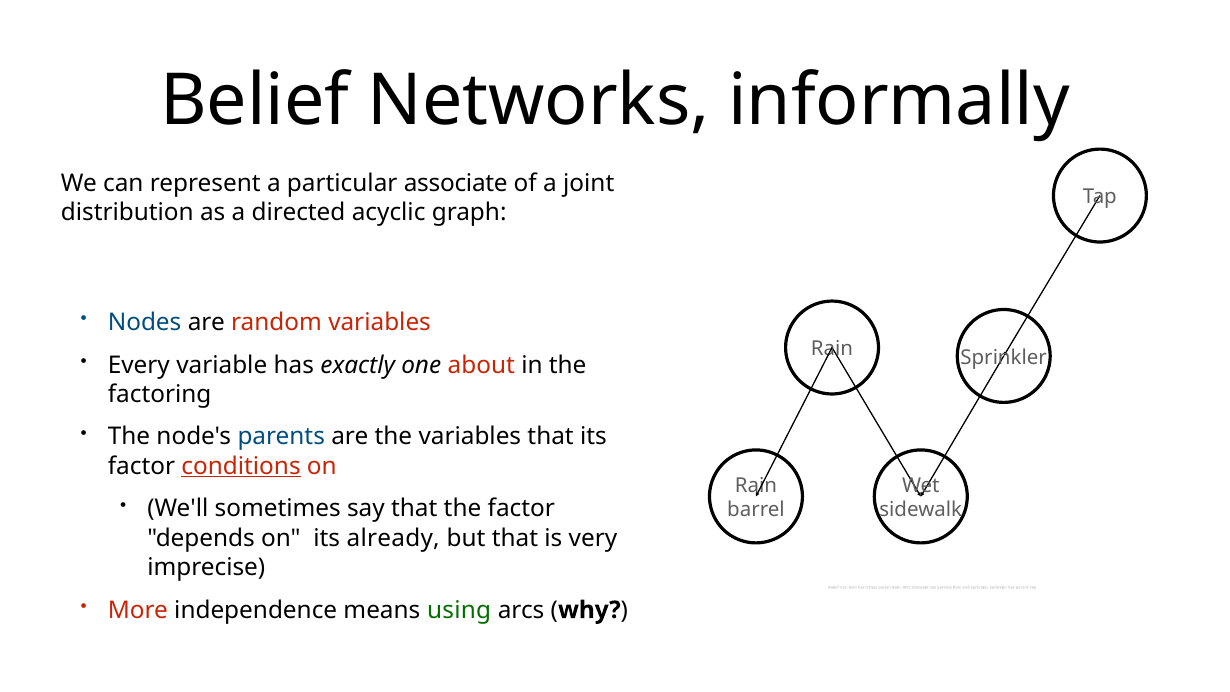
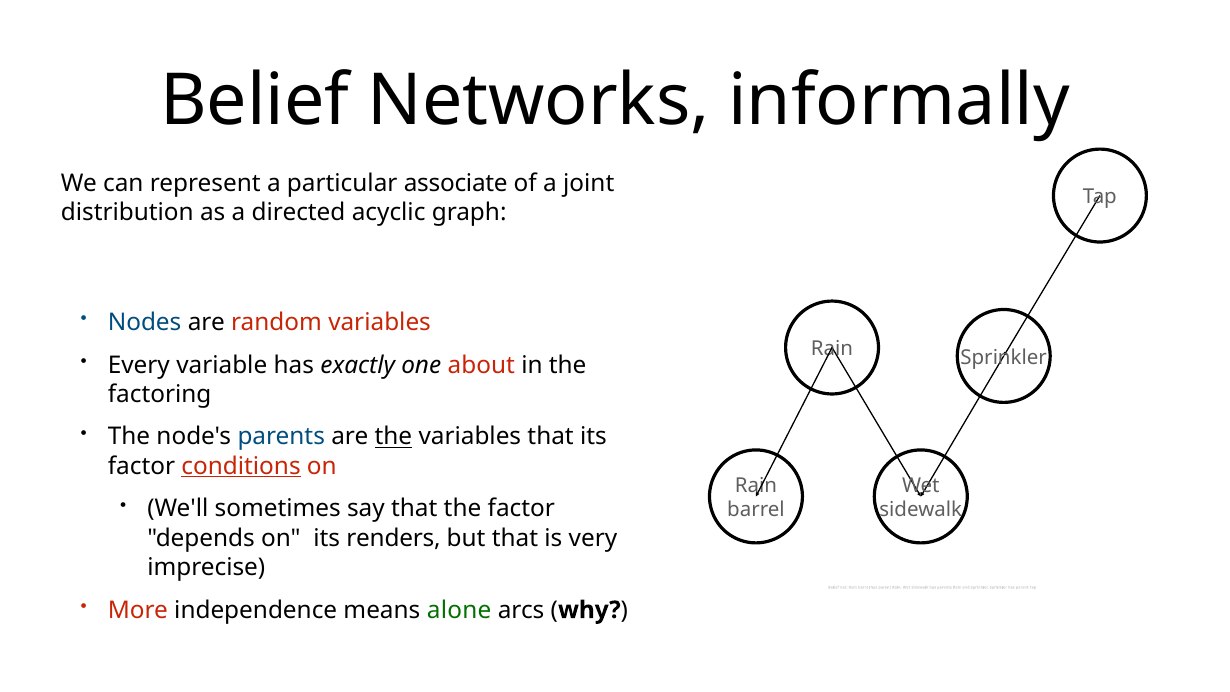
the underline: none -> present (393, 437)
already: already -> renders (393, 538)
using: using -> alone (459, 610)
